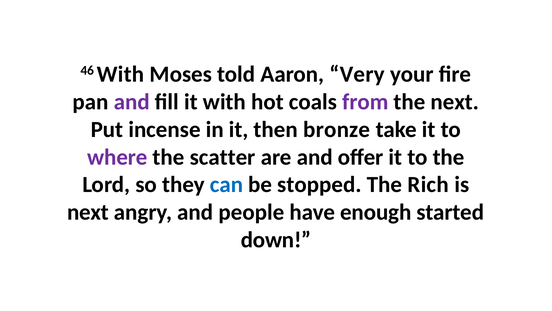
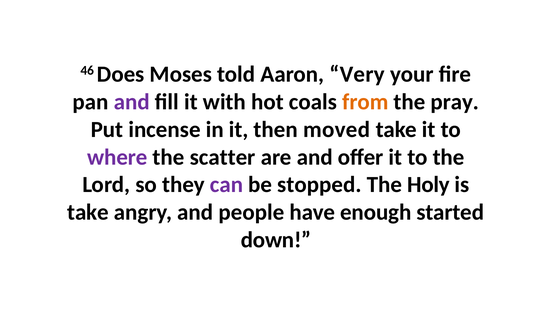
46 With: With -> Does (121, 74)
from colour: purple -> orange (365, 102)
the next: next -> pray (455, 102)
bronze: bronze -> moved (337, 129)
can colour: blue -> purple (226, 184)
Rich: Rich -> Holy (428, 184)
next: next -> take (88, 212)
